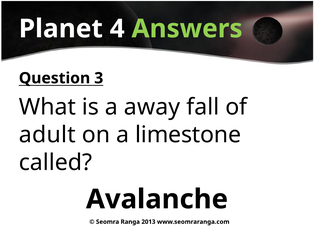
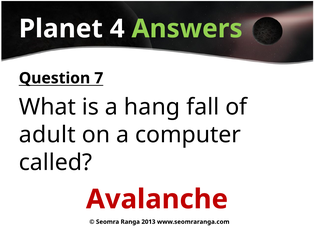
3: 3 -> 7 (99, 78)
away: away -> hang (152, 107)
limestone: limestone -> computer (188, 135)
Avalanche colour: black -> red (157, 200)
